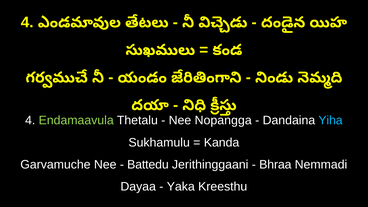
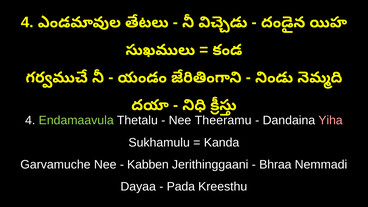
Nopangga: Nopangga -> Theeramu (223, 120)
Yiha colour: light blue -> pink (330, 120)
Battedu: Battedu -> Kabben (148, 165)
Yaka: Yaka -> Pada (181, 187)
